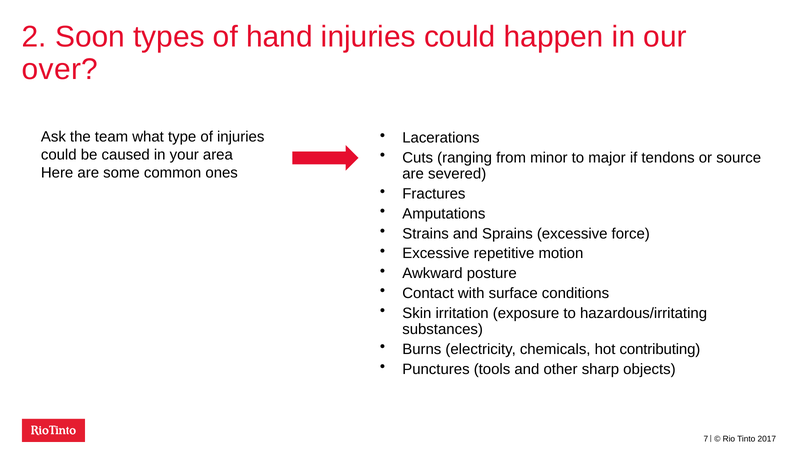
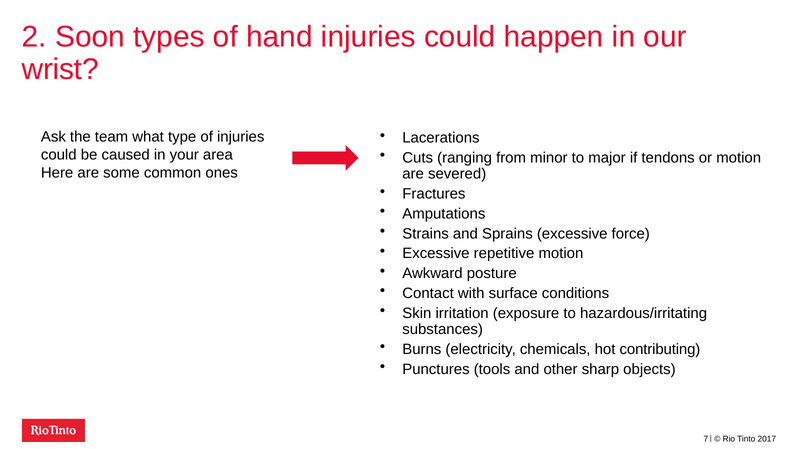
over: over -> wrist (60, 69)
or source: source -> motion (739, 158)
